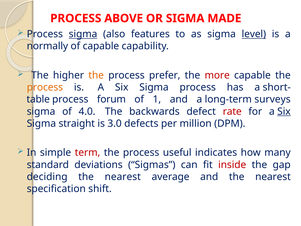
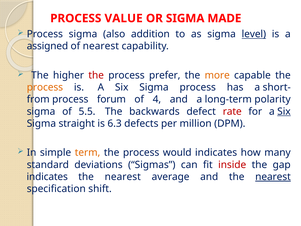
ABOVE: ABOVE -> VALUE (124, 18)
sigma underline: present -> none (83, 34)
features: features -> addition (150, 34)
normally: normally -> assigned (47, 46)
of capable: capable -> nearest (101, 46)
the colour: orange -> red (96, 75)
more colour: red -> orange (217, 75)
table: table -> from (38, 99)
1: 1 -> 4 (157, 99)
surveys: surveys -> polarity (273, 99)
4.0: 4.0 -> 5.5 (87, 111)
3.0: 3.0 -> 6.3 (115, 123)
term colour: red -> orange (88, 152)
useful: useful -> would (177, 152)
deciding: deciding -> indicates (47, 177)
nearest underline: none -> present (273, 177)
